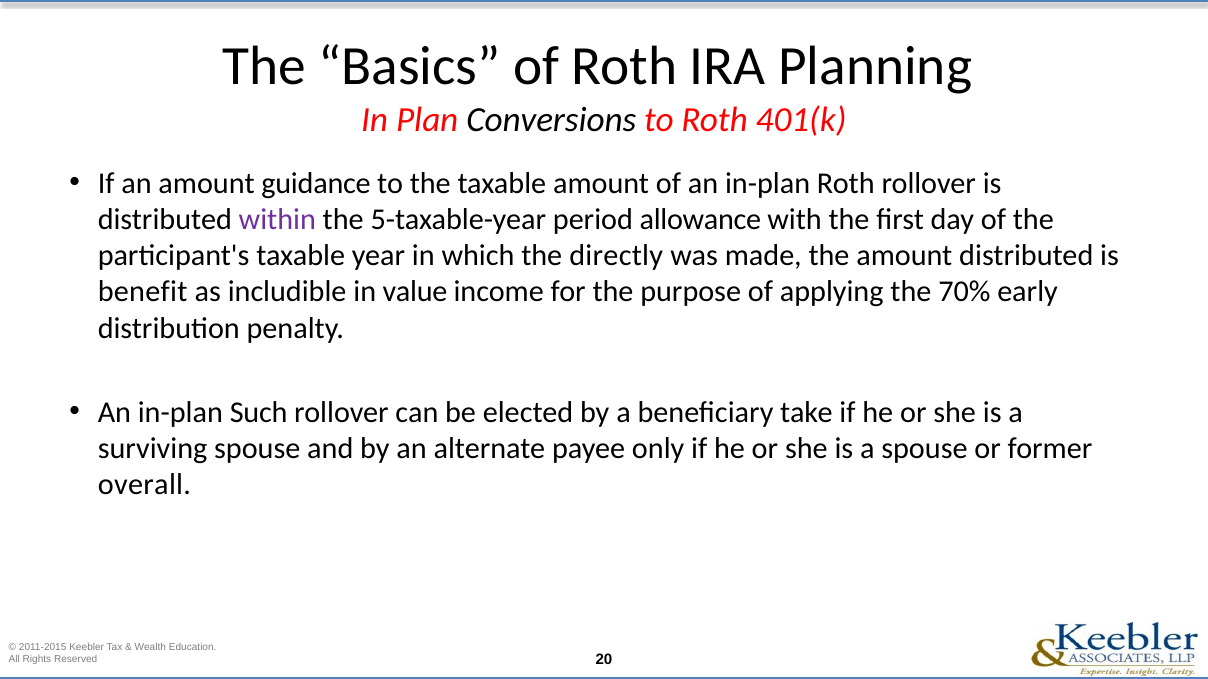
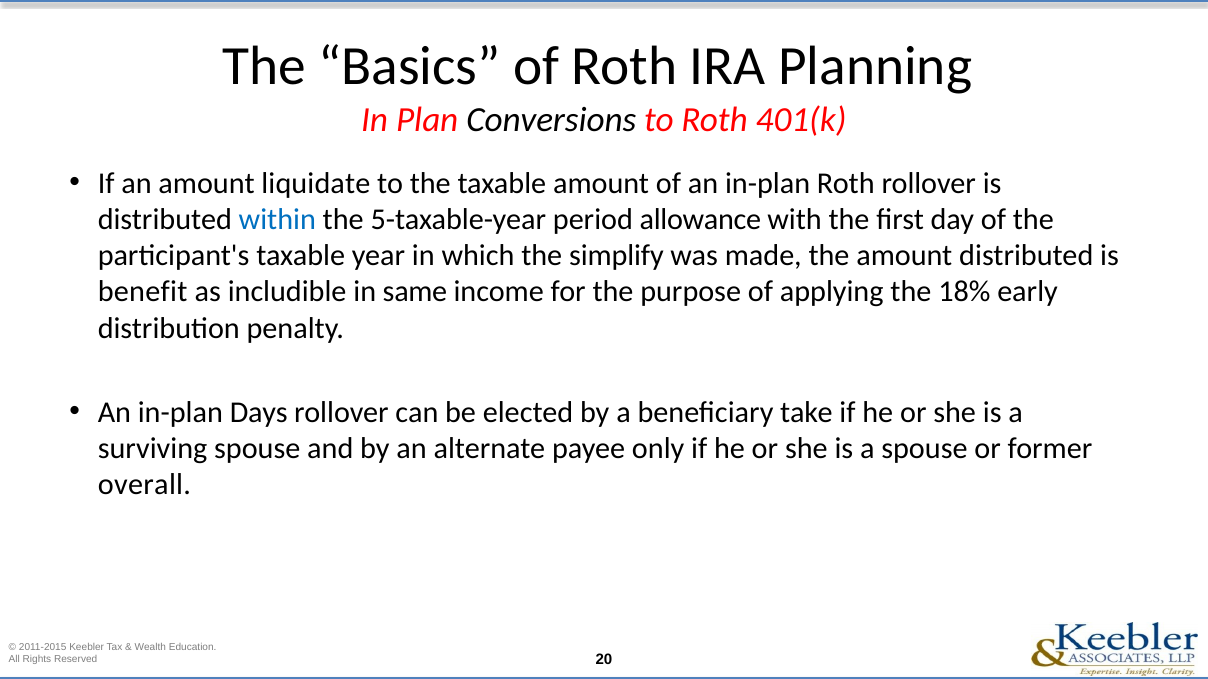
guidance: guidance -> liquidate (316, 183)
within colour: purple -> blue (277, 220)
directly: directly -> simplify (616, 256)
value: value -> same (415, 292)
70%: 70% -> 18% (964, 292)
Such: Such -> Days (259, 413)
